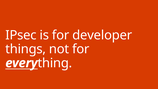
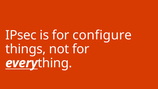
developer: developer -> configure (102, 35)
